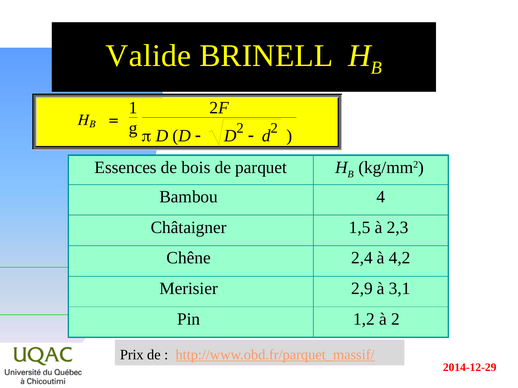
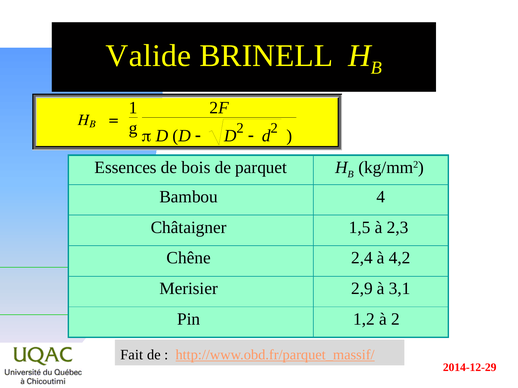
Prix: Prix -> Fait (132, 355)
